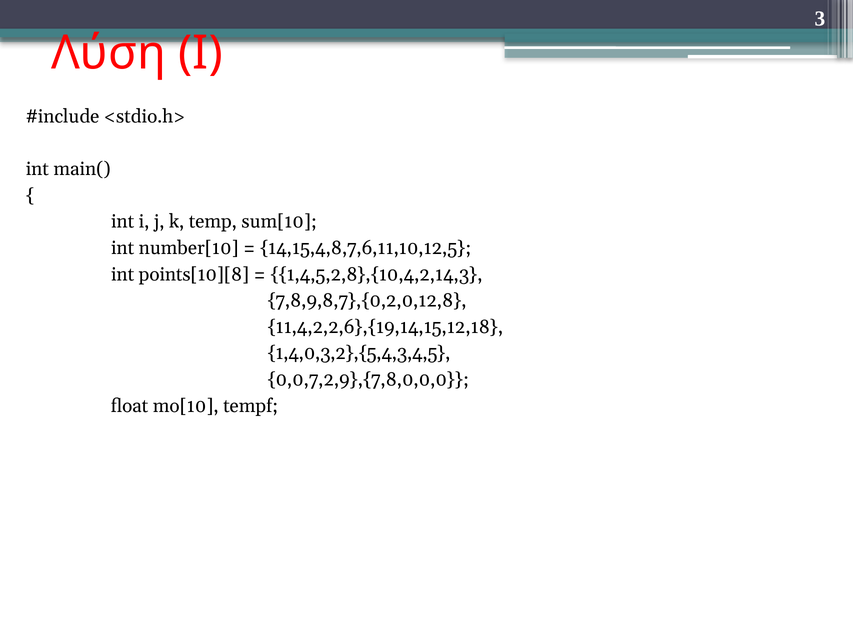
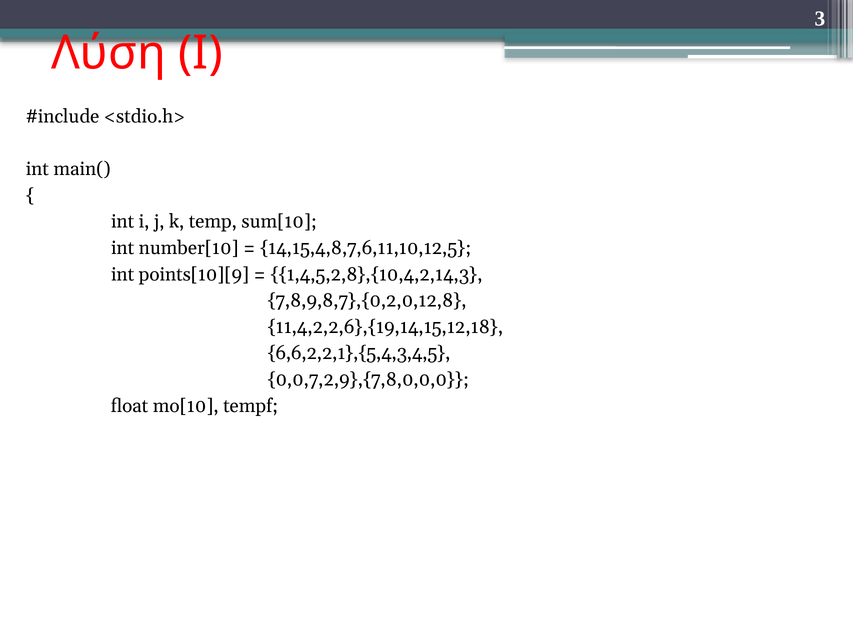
points[10][8: points[10][8 -> points[10][9 (194, 274)
1,4,0,3,2},{5,4,3,4,5: 1,4,0,3,2},{5,4,3,4,5 -> 6,6,2,2,1},{5,4,3,4,5 (359, 353)
